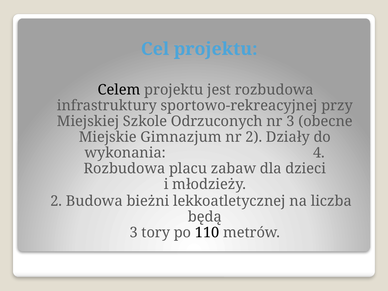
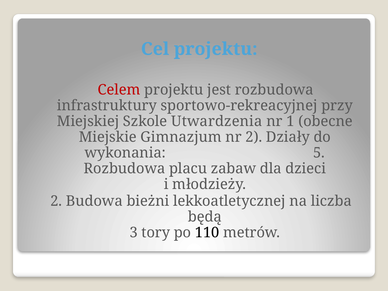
Celem colour: black -> red (119, 90)
Odrzuconych: Odrzuconych -> Utwardzenia (217, 121)
nr 3: 3 -> 1 (290, 121)
4: 4 -> 5 (319, 153)
